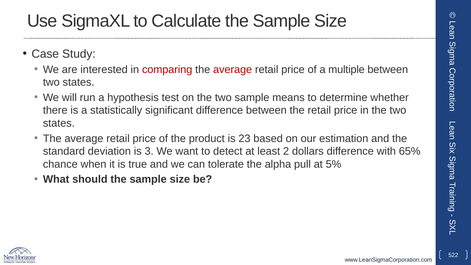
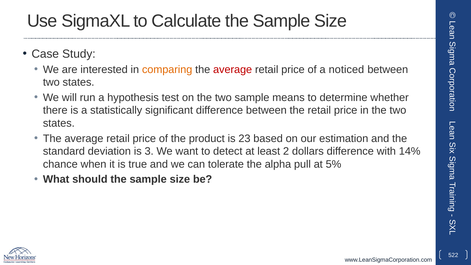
comparing colour: red -> orange (167, 69)
multiple: multiple -> noticed (346, 69)
65%: 65% -> 14% (410, 151)
